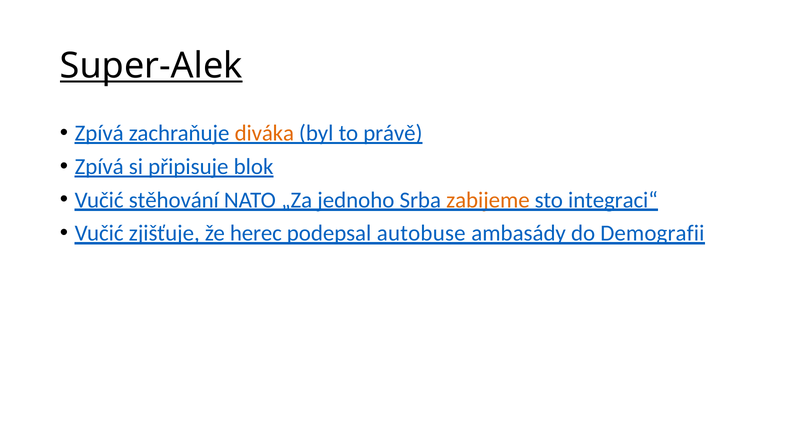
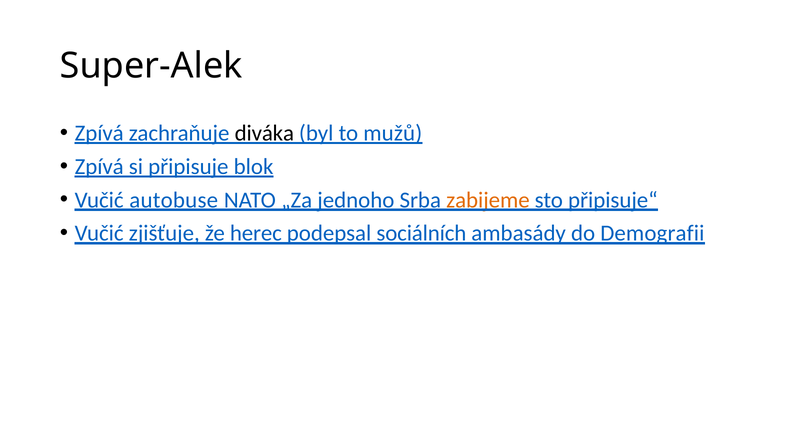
Super-Alek underline: present -> none (151, 66)
diváka colour: orange -> black (264, 133)
právě: právě -> mužů (393, 133)
stěhování: stěhování -> autobuse (174, 200)
integraci“: integraci“ -> připisuje“ (613, 200)
autobuse: autobuse -> sociálních (421, 233)
